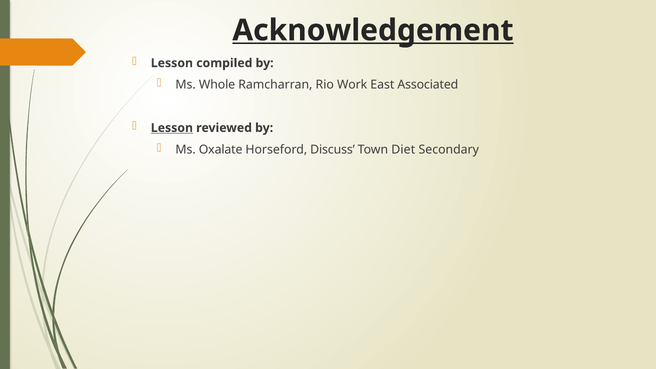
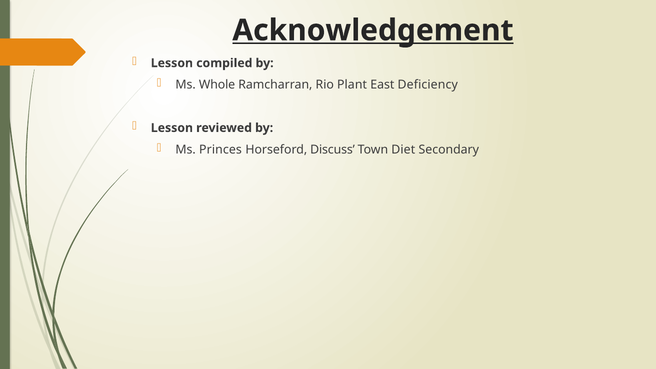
Work: Work -> Plant (352, 85)
Associated: Associated -> Deficiency (428, 85)
Lesson underline: present -> none (172, 128)
Oxalate: Oxalate -> Princes (220, 149)
